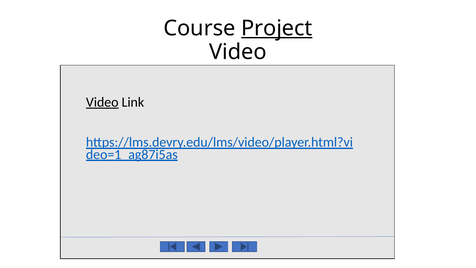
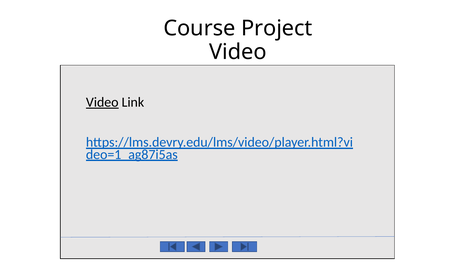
Project underline: present -> none (277, 28)
